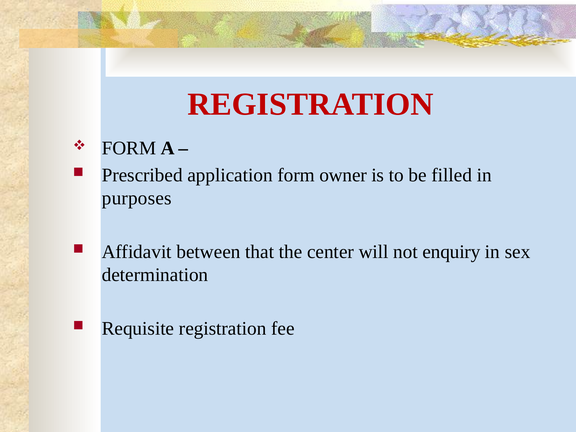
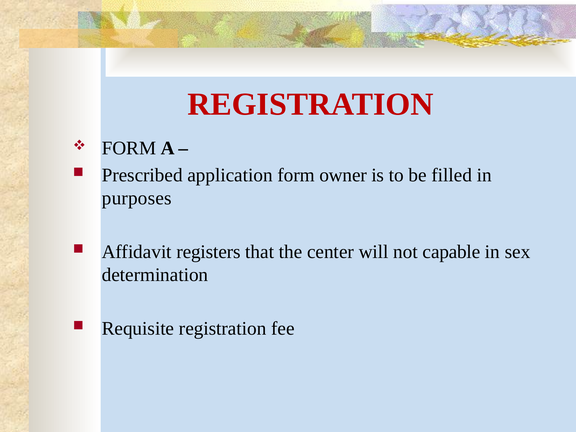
between: between -> registers (209, 252)
enquiry: enquiry -> capable (451, 252)
